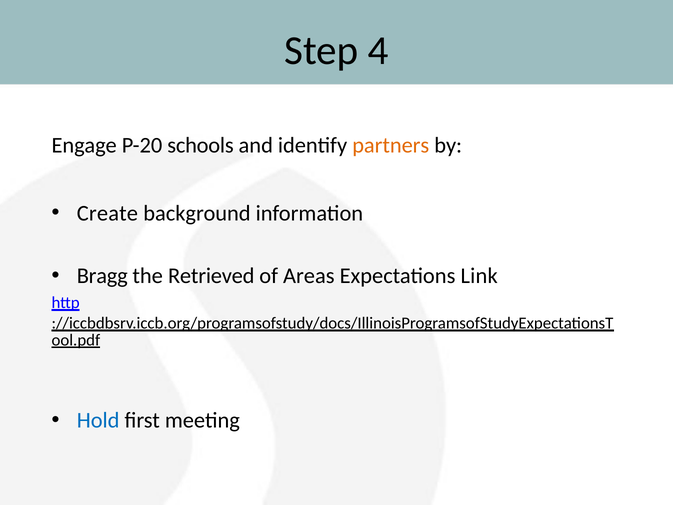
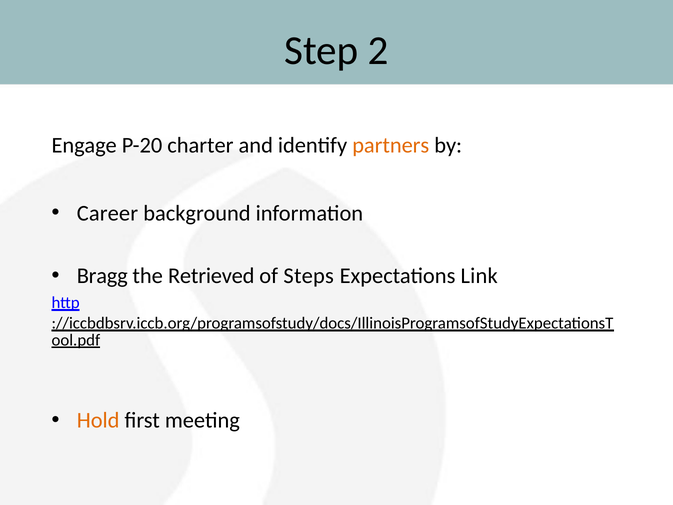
4: 4 -> 2 (378, 51)
schools: schools -> charter (200, 145)
Create: Create -> Career (107, 213)
Areas: Areas -> Steps (309, 276)
Hold colour: blue -> orange (98, 420)
